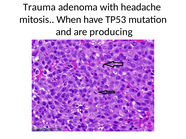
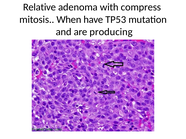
Trauma: Trauma -> Relative (39, 7)
headache: headache -> compress (141, 7)
